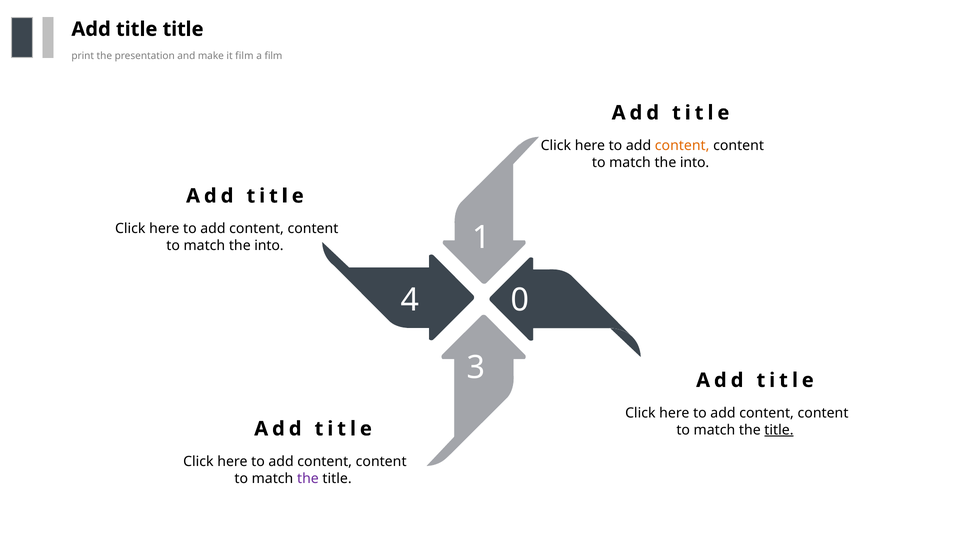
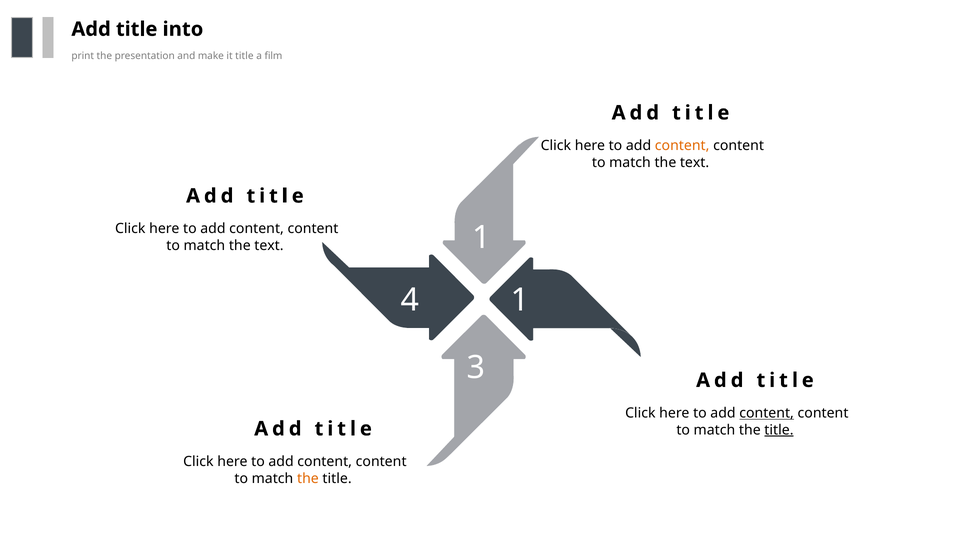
title title: title -> into (183, 29)
it film: film -> title (244, 56)
into: into -> text (695, 162)
into: into -> text (269, 246)
4 0: 0 -> 1 (520, 300)
content underline: none -> present (767, 413)
the colour: purple -> orange (308, 478)
